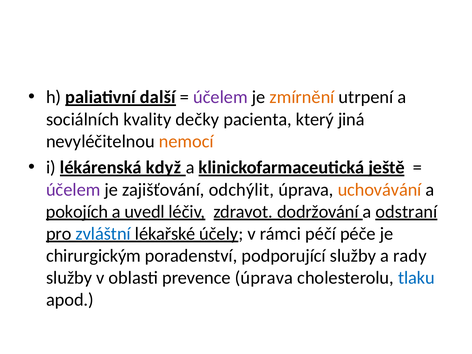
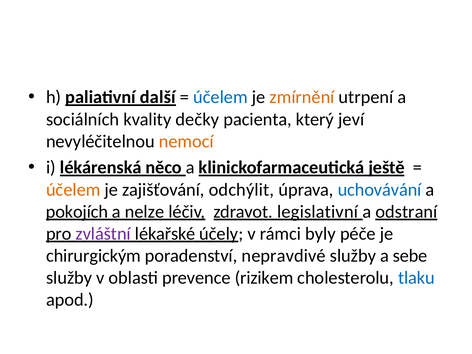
účelem colour: purple -> blue (221, 97)
jiná: jiná -> jeví (351, 119)
když: když -> něco (164, 168)
účelem colour: purple -> orange (73, 190)
uchovávání colour: orange -> blue (380, 190)
uvedl: uvedl -> nelze (145, 212)
dodržování: dodržování -> legislativní (318, 212)
zvláštní colour: blue -> purple (103, 234)
péčí: péčí -> byly (321, 234)
podporující: podporující -> nepravdivé (284, 256)
rady: rady -> sebe (410, 256)
prevence úprava: úprava -> rizikem (264, 278)
